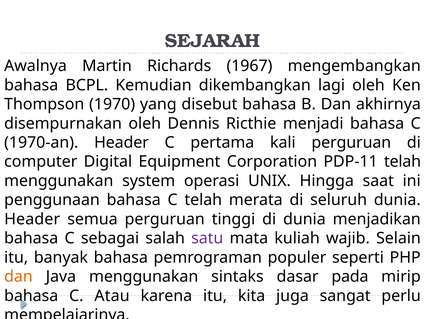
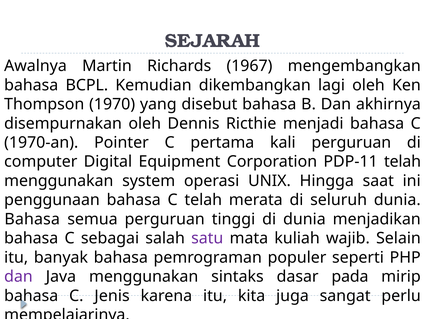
1970-an Header: Header -> Pointer (121, 142)
Header: Header -> Bahasa (32, 219)
dan colour: orange -> purple (18, 276)
Atau: Atau -> Jenis (112, 296)
